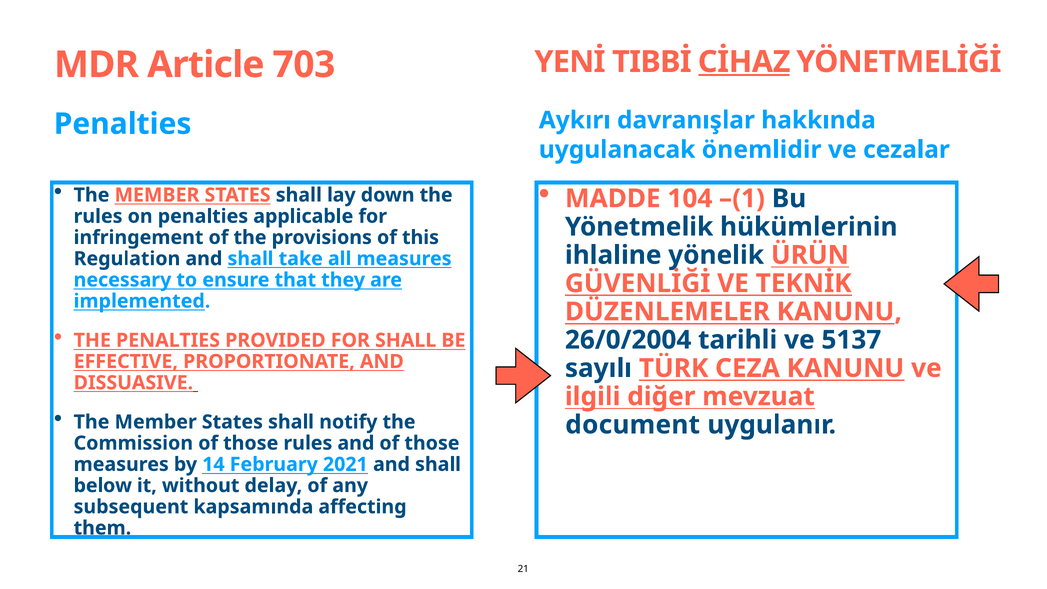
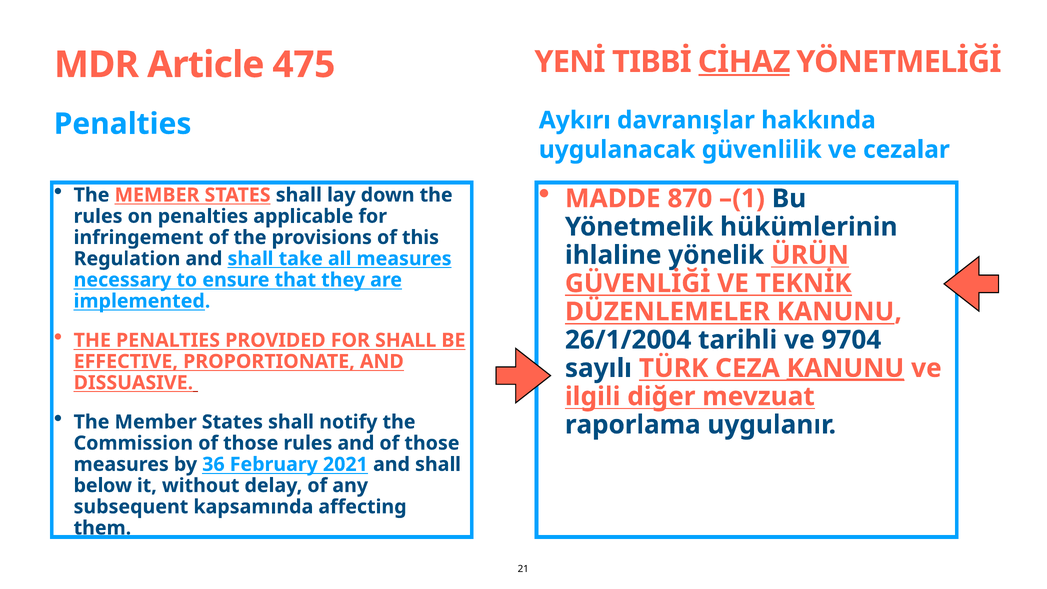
703: 703 -> 475 (304, 65)
önemlidir: önemlidir -> güvenlilik (762, 150)
104: 104 -> 870 (690, 199)
26/0/2004: 26/0/2004 -> 26/1/2004 (628, 340)
5137: 5137 -> 9704 (851, 340)
KANUNU underline: none -> present (845, 368)
document: document -> raporlama (633, 425)
14: 14 -> 36 (213, 464)
